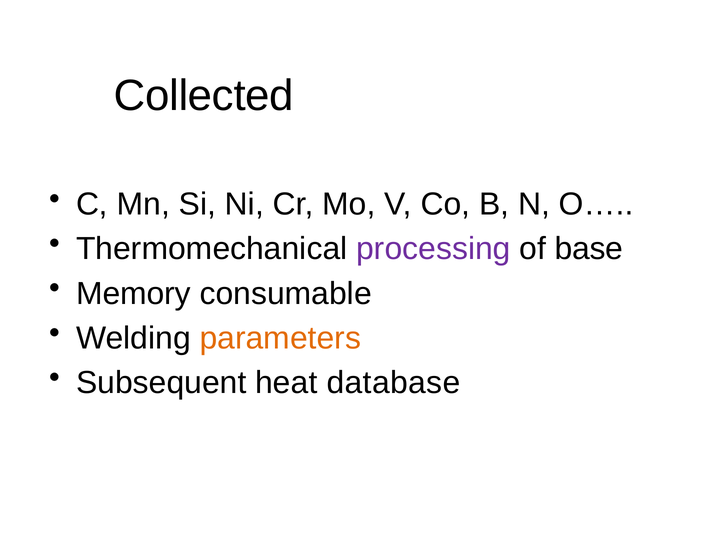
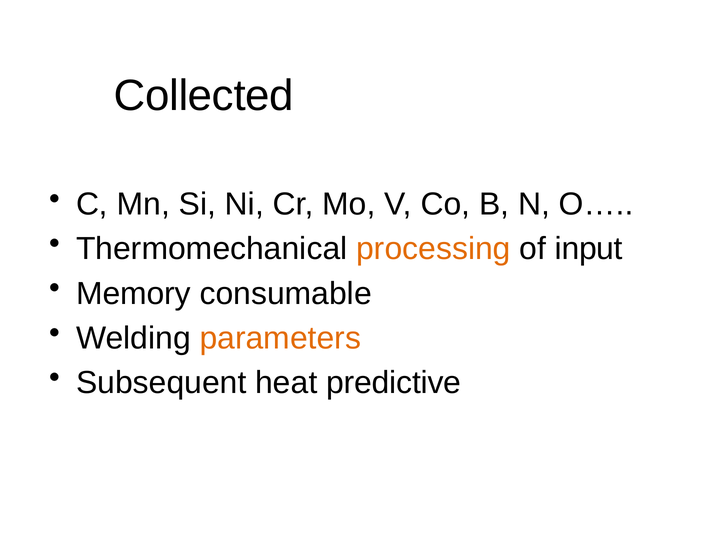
processing colour: purple -> orange (433, 249)
base: base -> input (589, 249)
database: database -> predictive (394, 383)
